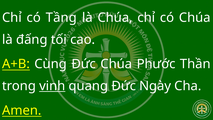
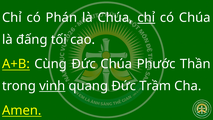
Tầng: Tầng -> Phán (61, 18)
chỉ underline: none -> present (146, 18)
Ngày: Ngày -> Trầm (155, 86)
